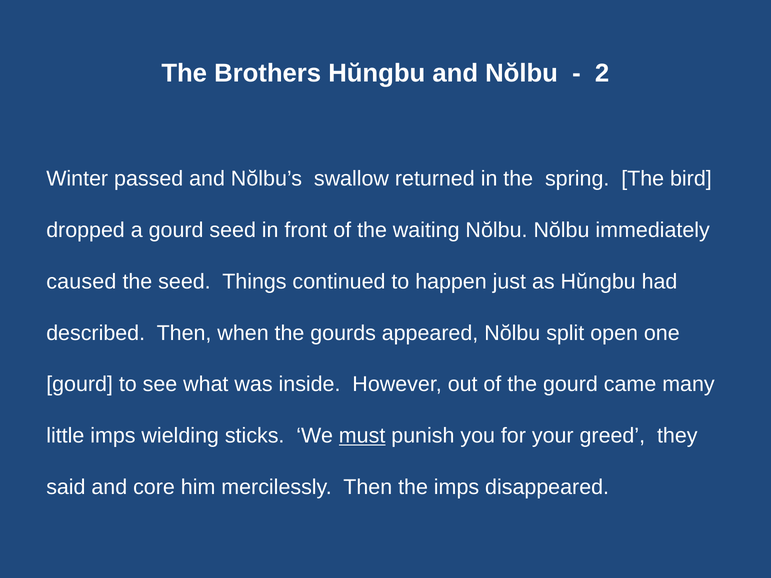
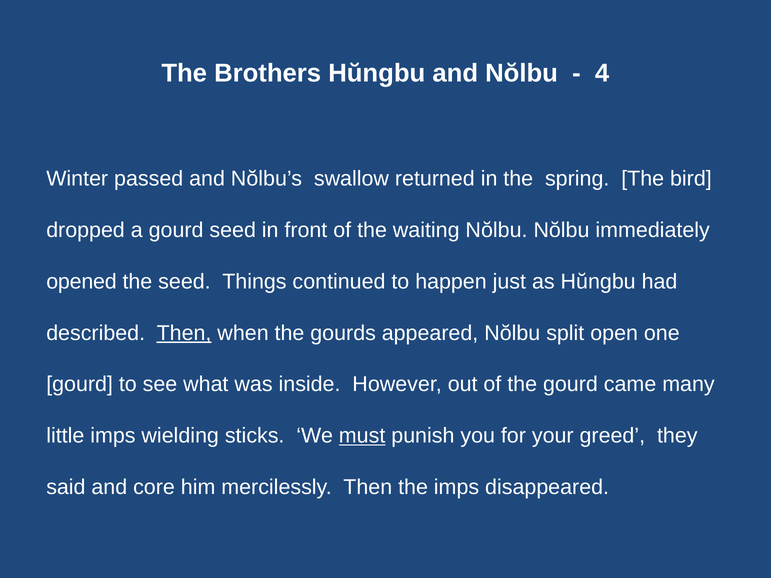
2: 2 -> 4 (602, 73)
caused: caused -> opened (82, 282)
Then underline: none -> present (184, 333)
